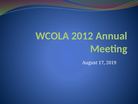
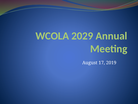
2012: 2012 -> 2029 (82, 36)
